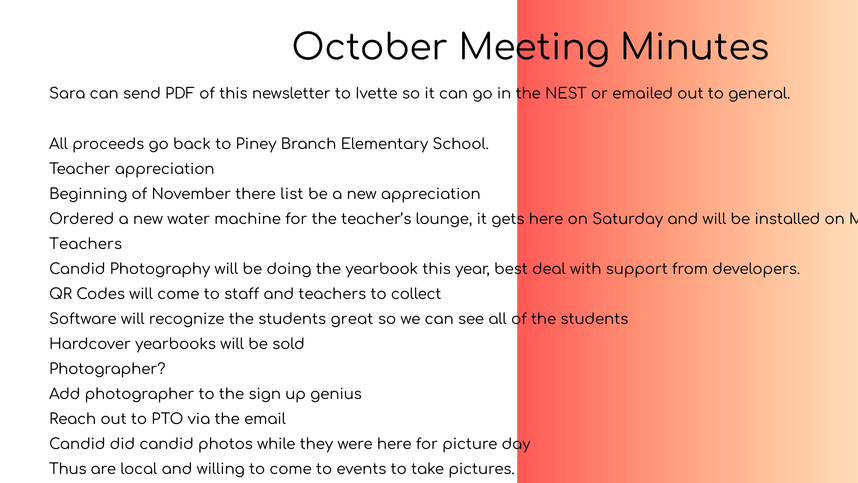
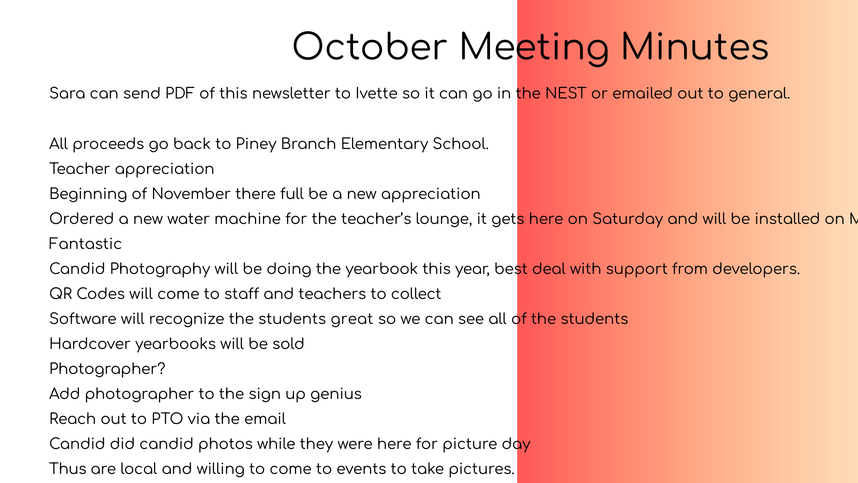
list: list -> full (292, 194)
Teachers: Teachers -> Fantastic (86, 244)
